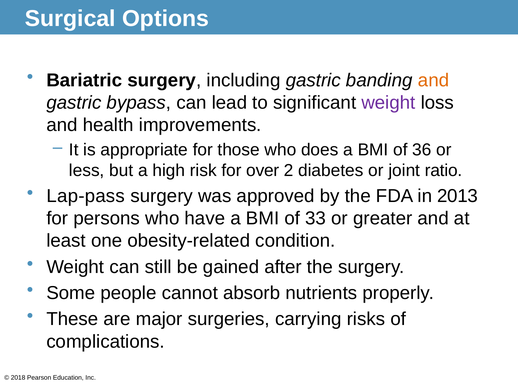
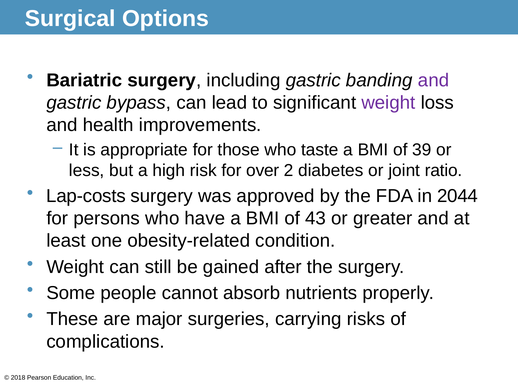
and colour: orange -> purple (434, 80)
does: does -> taste (320, 150)
36: 36 -> 39 (422, 150)
Lap-pass: Lap-pass -> Lap-costs (86, 196)
2013: 2013 -> 2044 (458, 196)
33: 33 -> 43 (316, 219)
